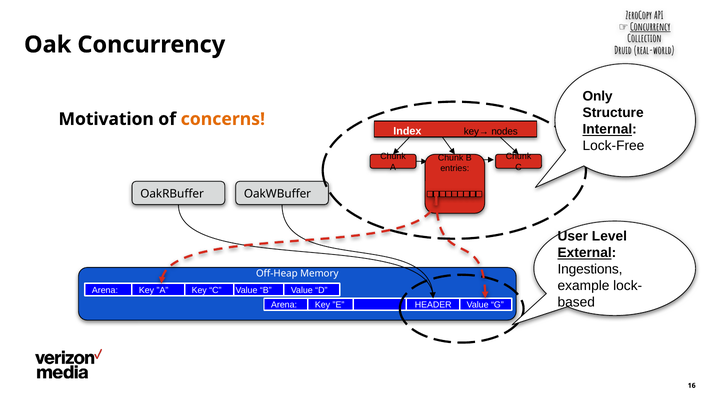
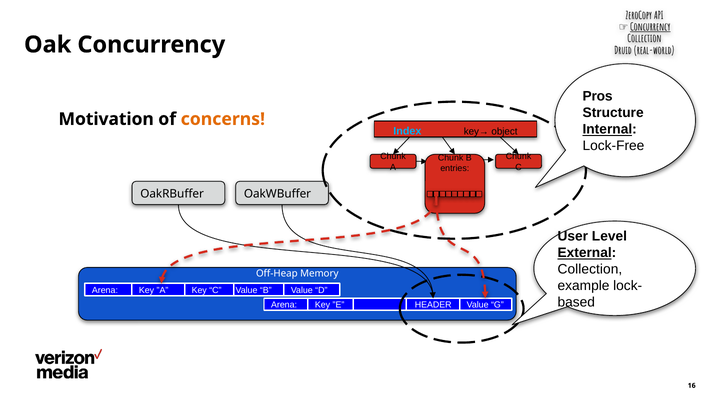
Only: Only -> Pros (598, 96)
Index colour: white -> light blue (407, 131)
nodes: nodes -> object (504, 131)
Ingestions: Ingestions -> Collection (590, 269)
